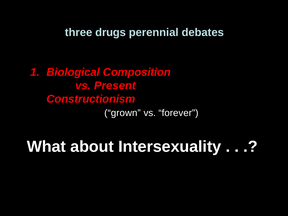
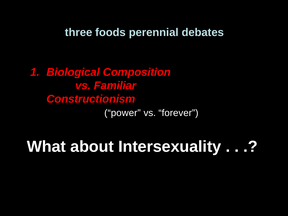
drugs: drugs -> foods (111, 32)
Present: Present -> Familiar (115, 86)
grown: grown -> power (122, 113)
